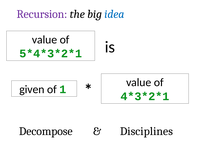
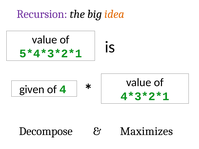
idea colour: blue -> orange (114, 14)
1: 1 -> 4 (63, 90)
Disciplines: Disciplines -> Maximizes (146, 131)
